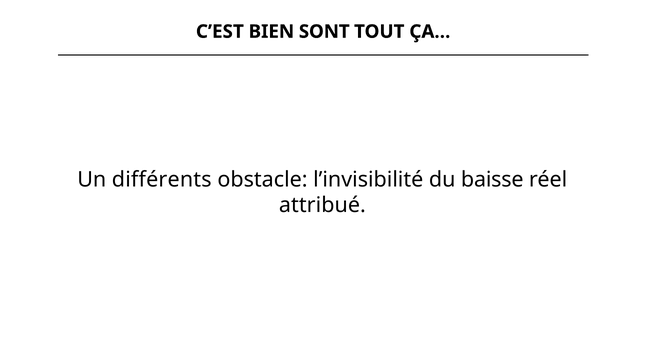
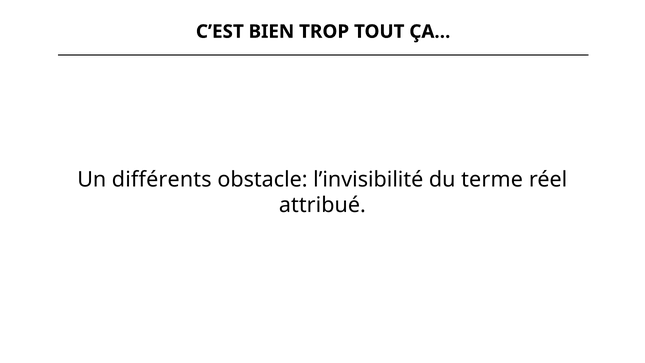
SONT: SONT -> TROP (324, 32)
baisse: baisse -> terme (492, 179)
